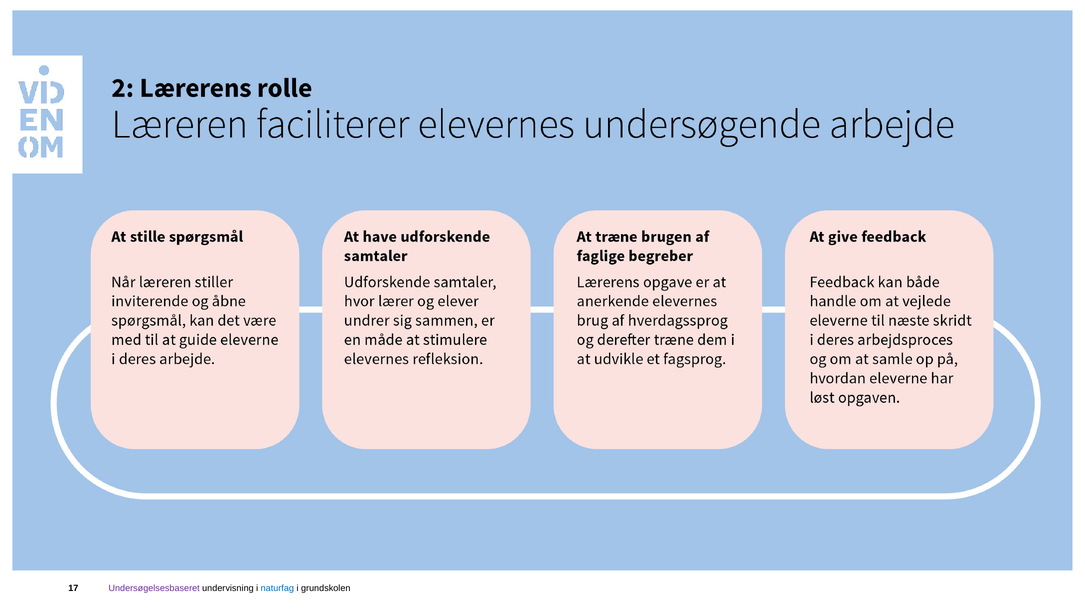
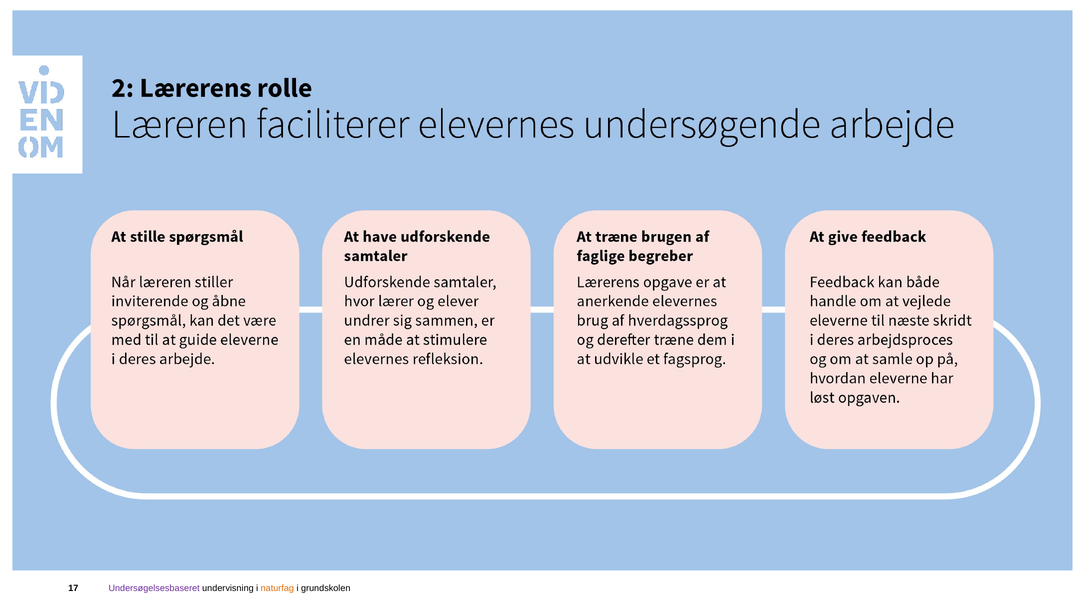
naturfag colour: blue -> orange (277, 588)
